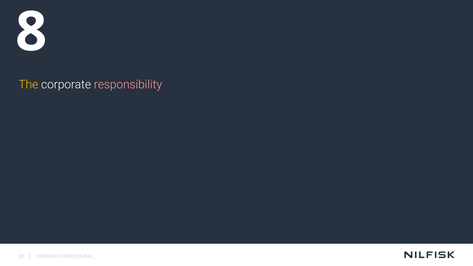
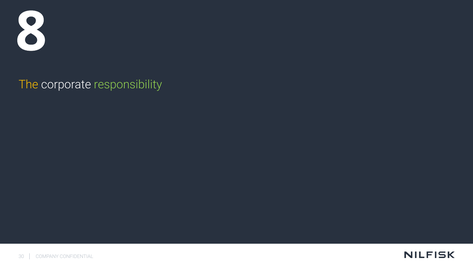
responsibility colour: pink -> light green (128, 85)
